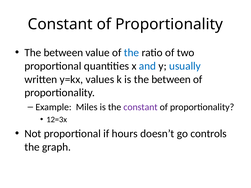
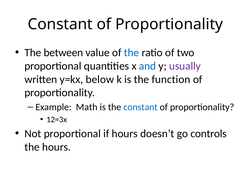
usually colour: blue -> purple (185, 66)
values: values -> below (100, 79)
is the between: between -> function (171, 79)
Miles: Miles -> Math (87, 107)
constant colour: purple -> blue (140, 107)
the graph: graph -> hours (57, 147)
